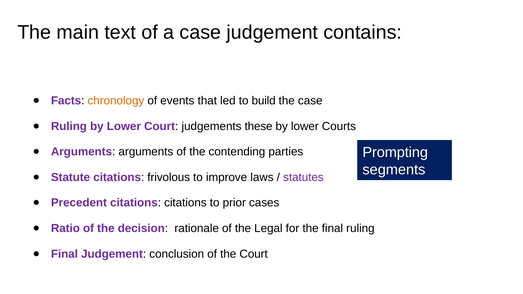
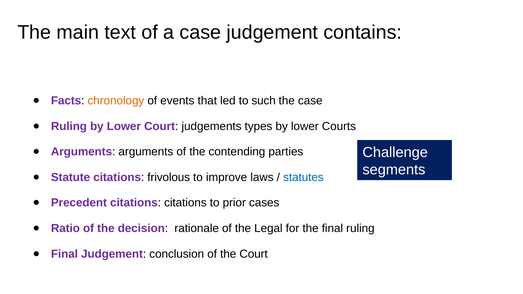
build: build -> such (264, 101)
these: these -> types (259, 126)
Prompting: Prompting -> Challenge (395, 152)
statutes colour: purple -> blue (303, 177)
